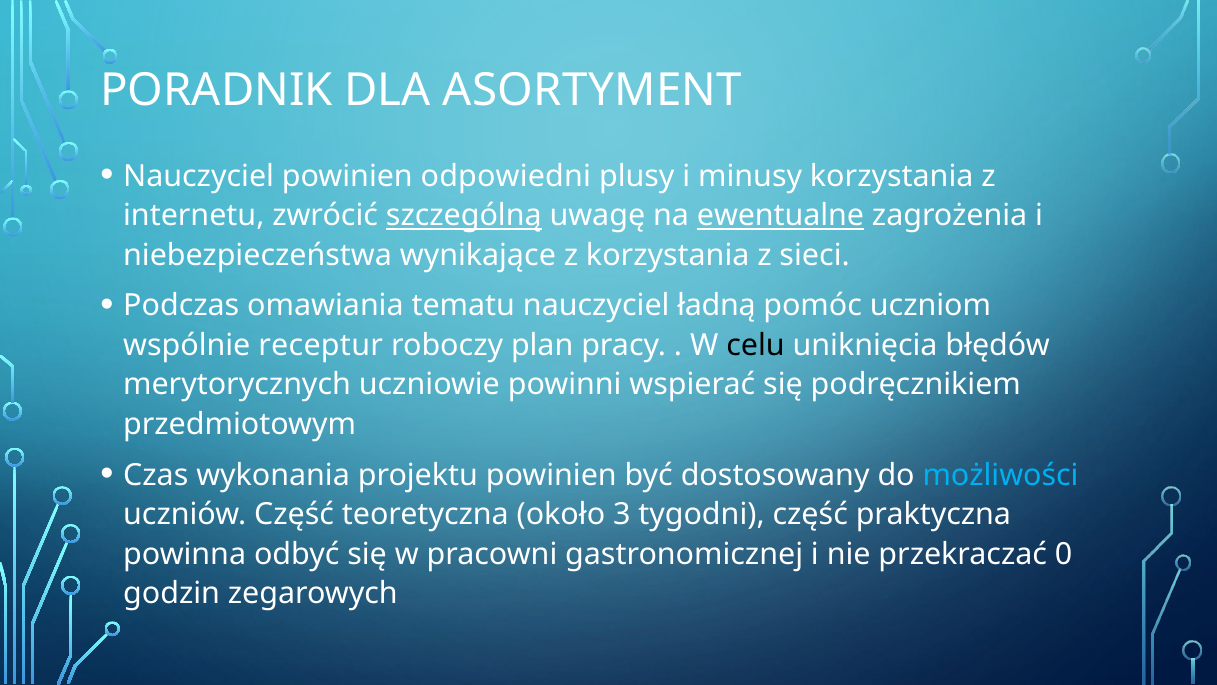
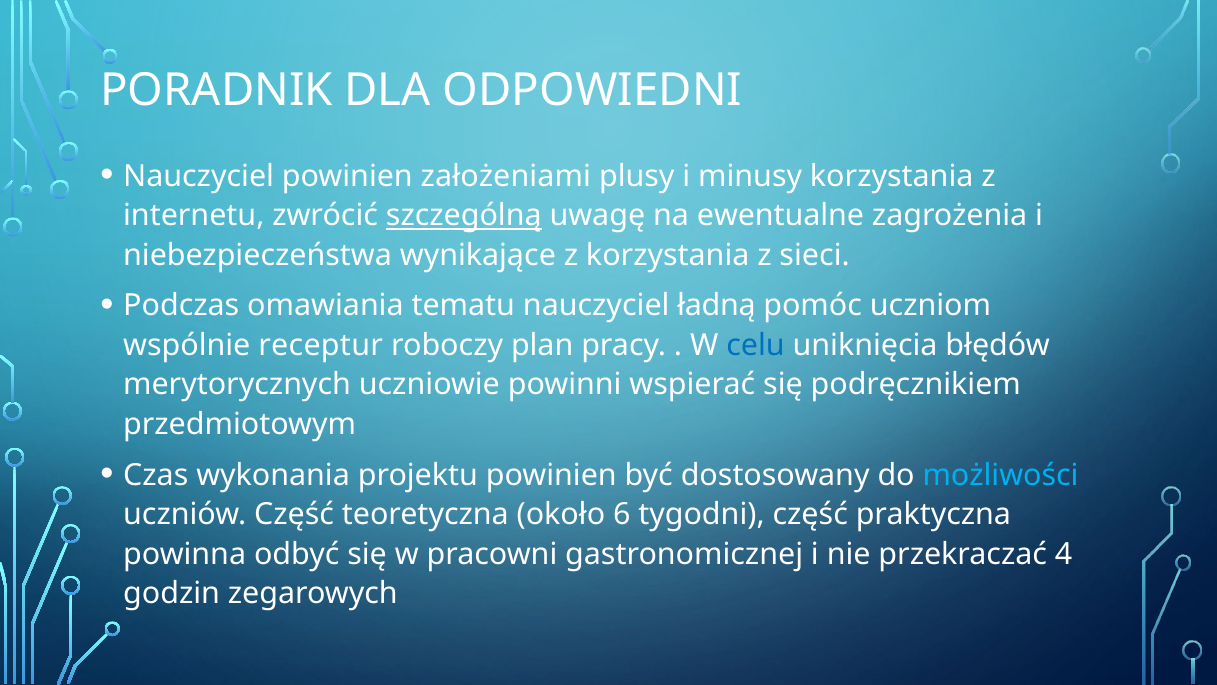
ASORTYMENT: ASORTYMENT -> ODPOWIEDNI (593, 91)
odpowiedni: odpowiedni -> założeniami (506, 176)
ewentualne underline: present -> none (781, 216)
celu colour: black -> blue (755, 345)
3: 3 -> 6 (622, 514)
0: 0 -> 4 (1064, 554)
